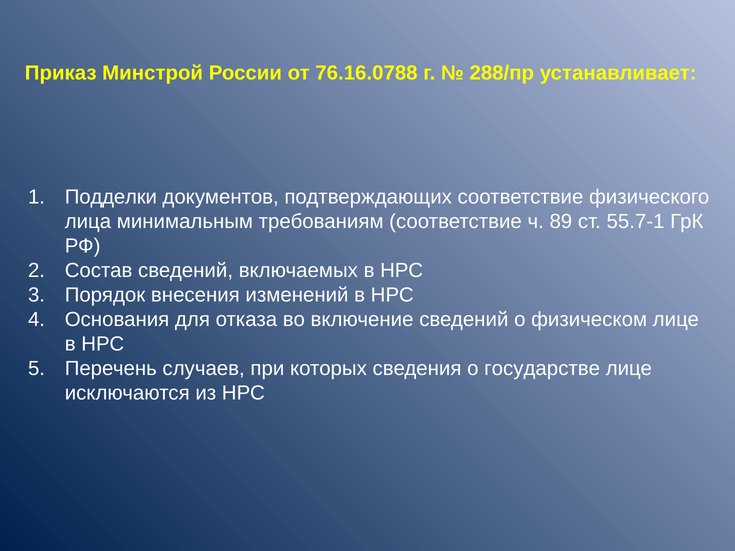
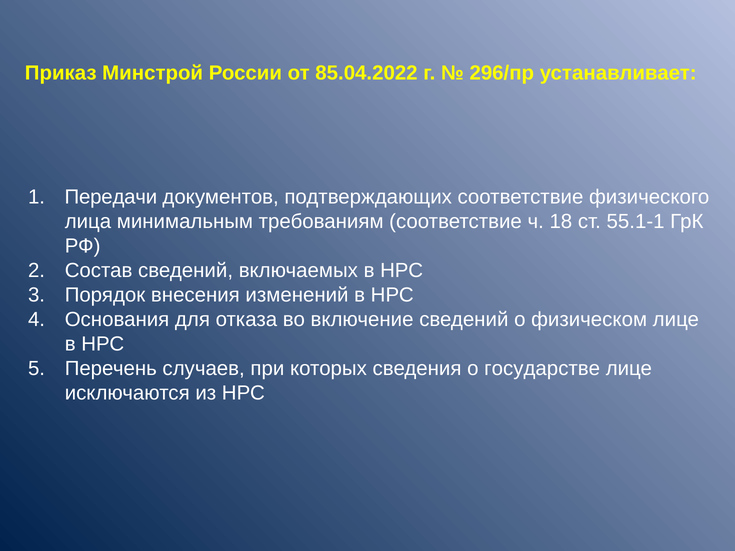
76.16.0788: 76.16.0788 -> 85.04.2022 (366, 73)
288/пр: 288/пр -> 296/пр (502, 73)
Подделки: Подделки -> Передачи (111, 197)
89: 89 -> 18 (561, 222)
55.7-1: 55.7-1 -> 55.1-1 (636, 222)
